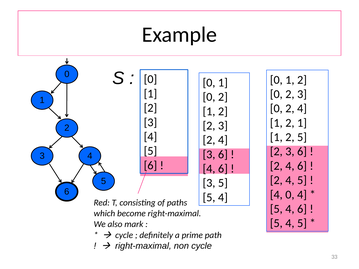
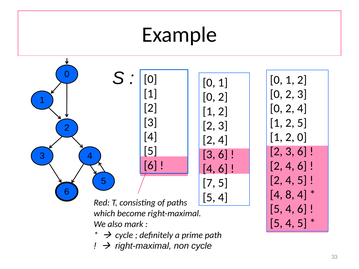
1 2 1: 1 -> 5 (302, 123)
5: 5 -> 0 (302, 137)
3: 3 -> 7 (209, 183)
4 0: 0 -> 8 (290, 195)
